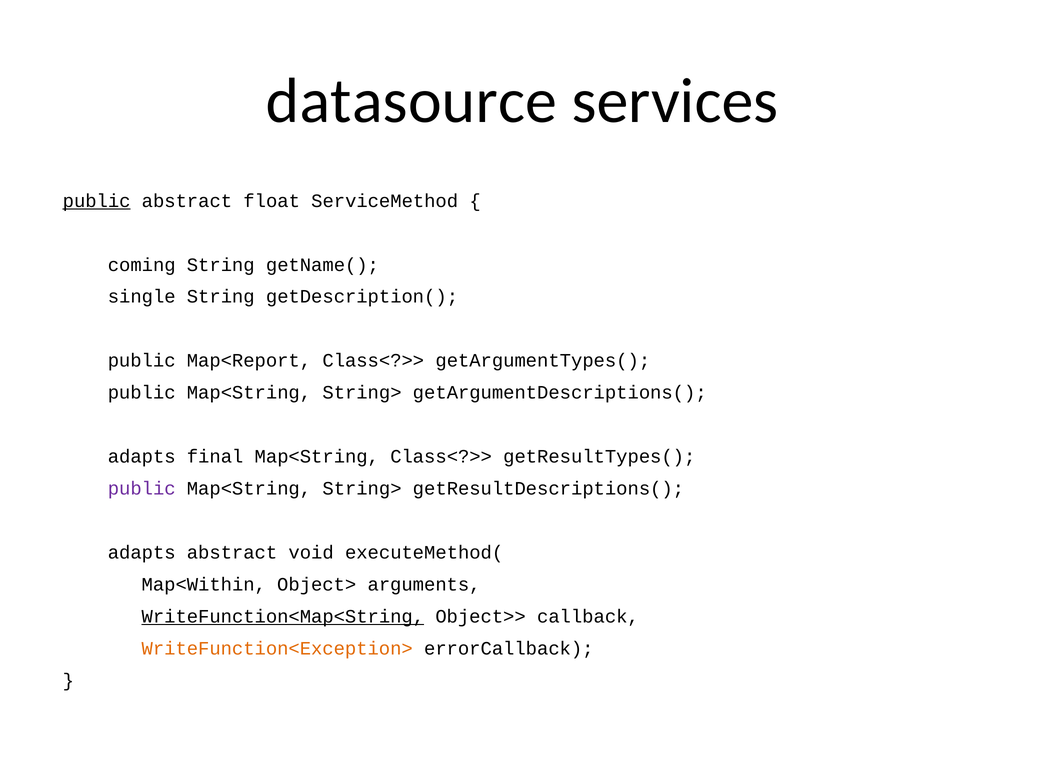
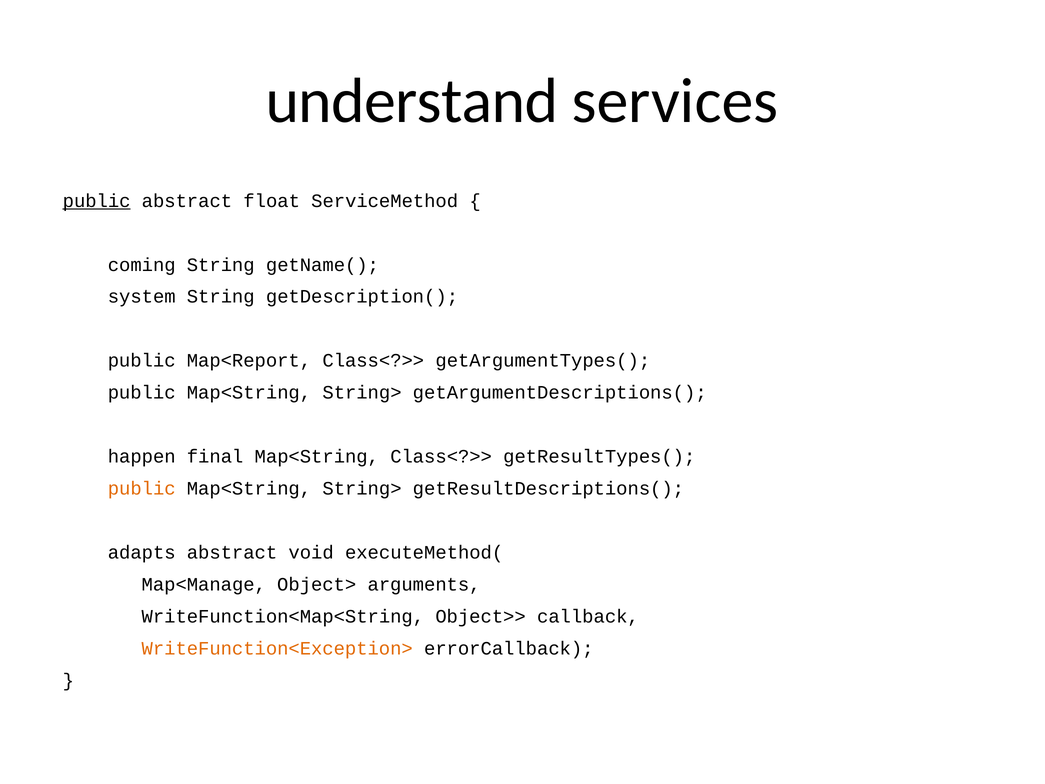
datasource: datasource -> understand (412, 101)
single: single -> system (142, 297)
adapts: adapts -> happen (142, 456)
public colour: purple -> orange (142, 488)
Map<Within: Map<Within -> Map<Manage (204, 584)
WriteFunction<Map<String underline: present -> none (283, 616)
